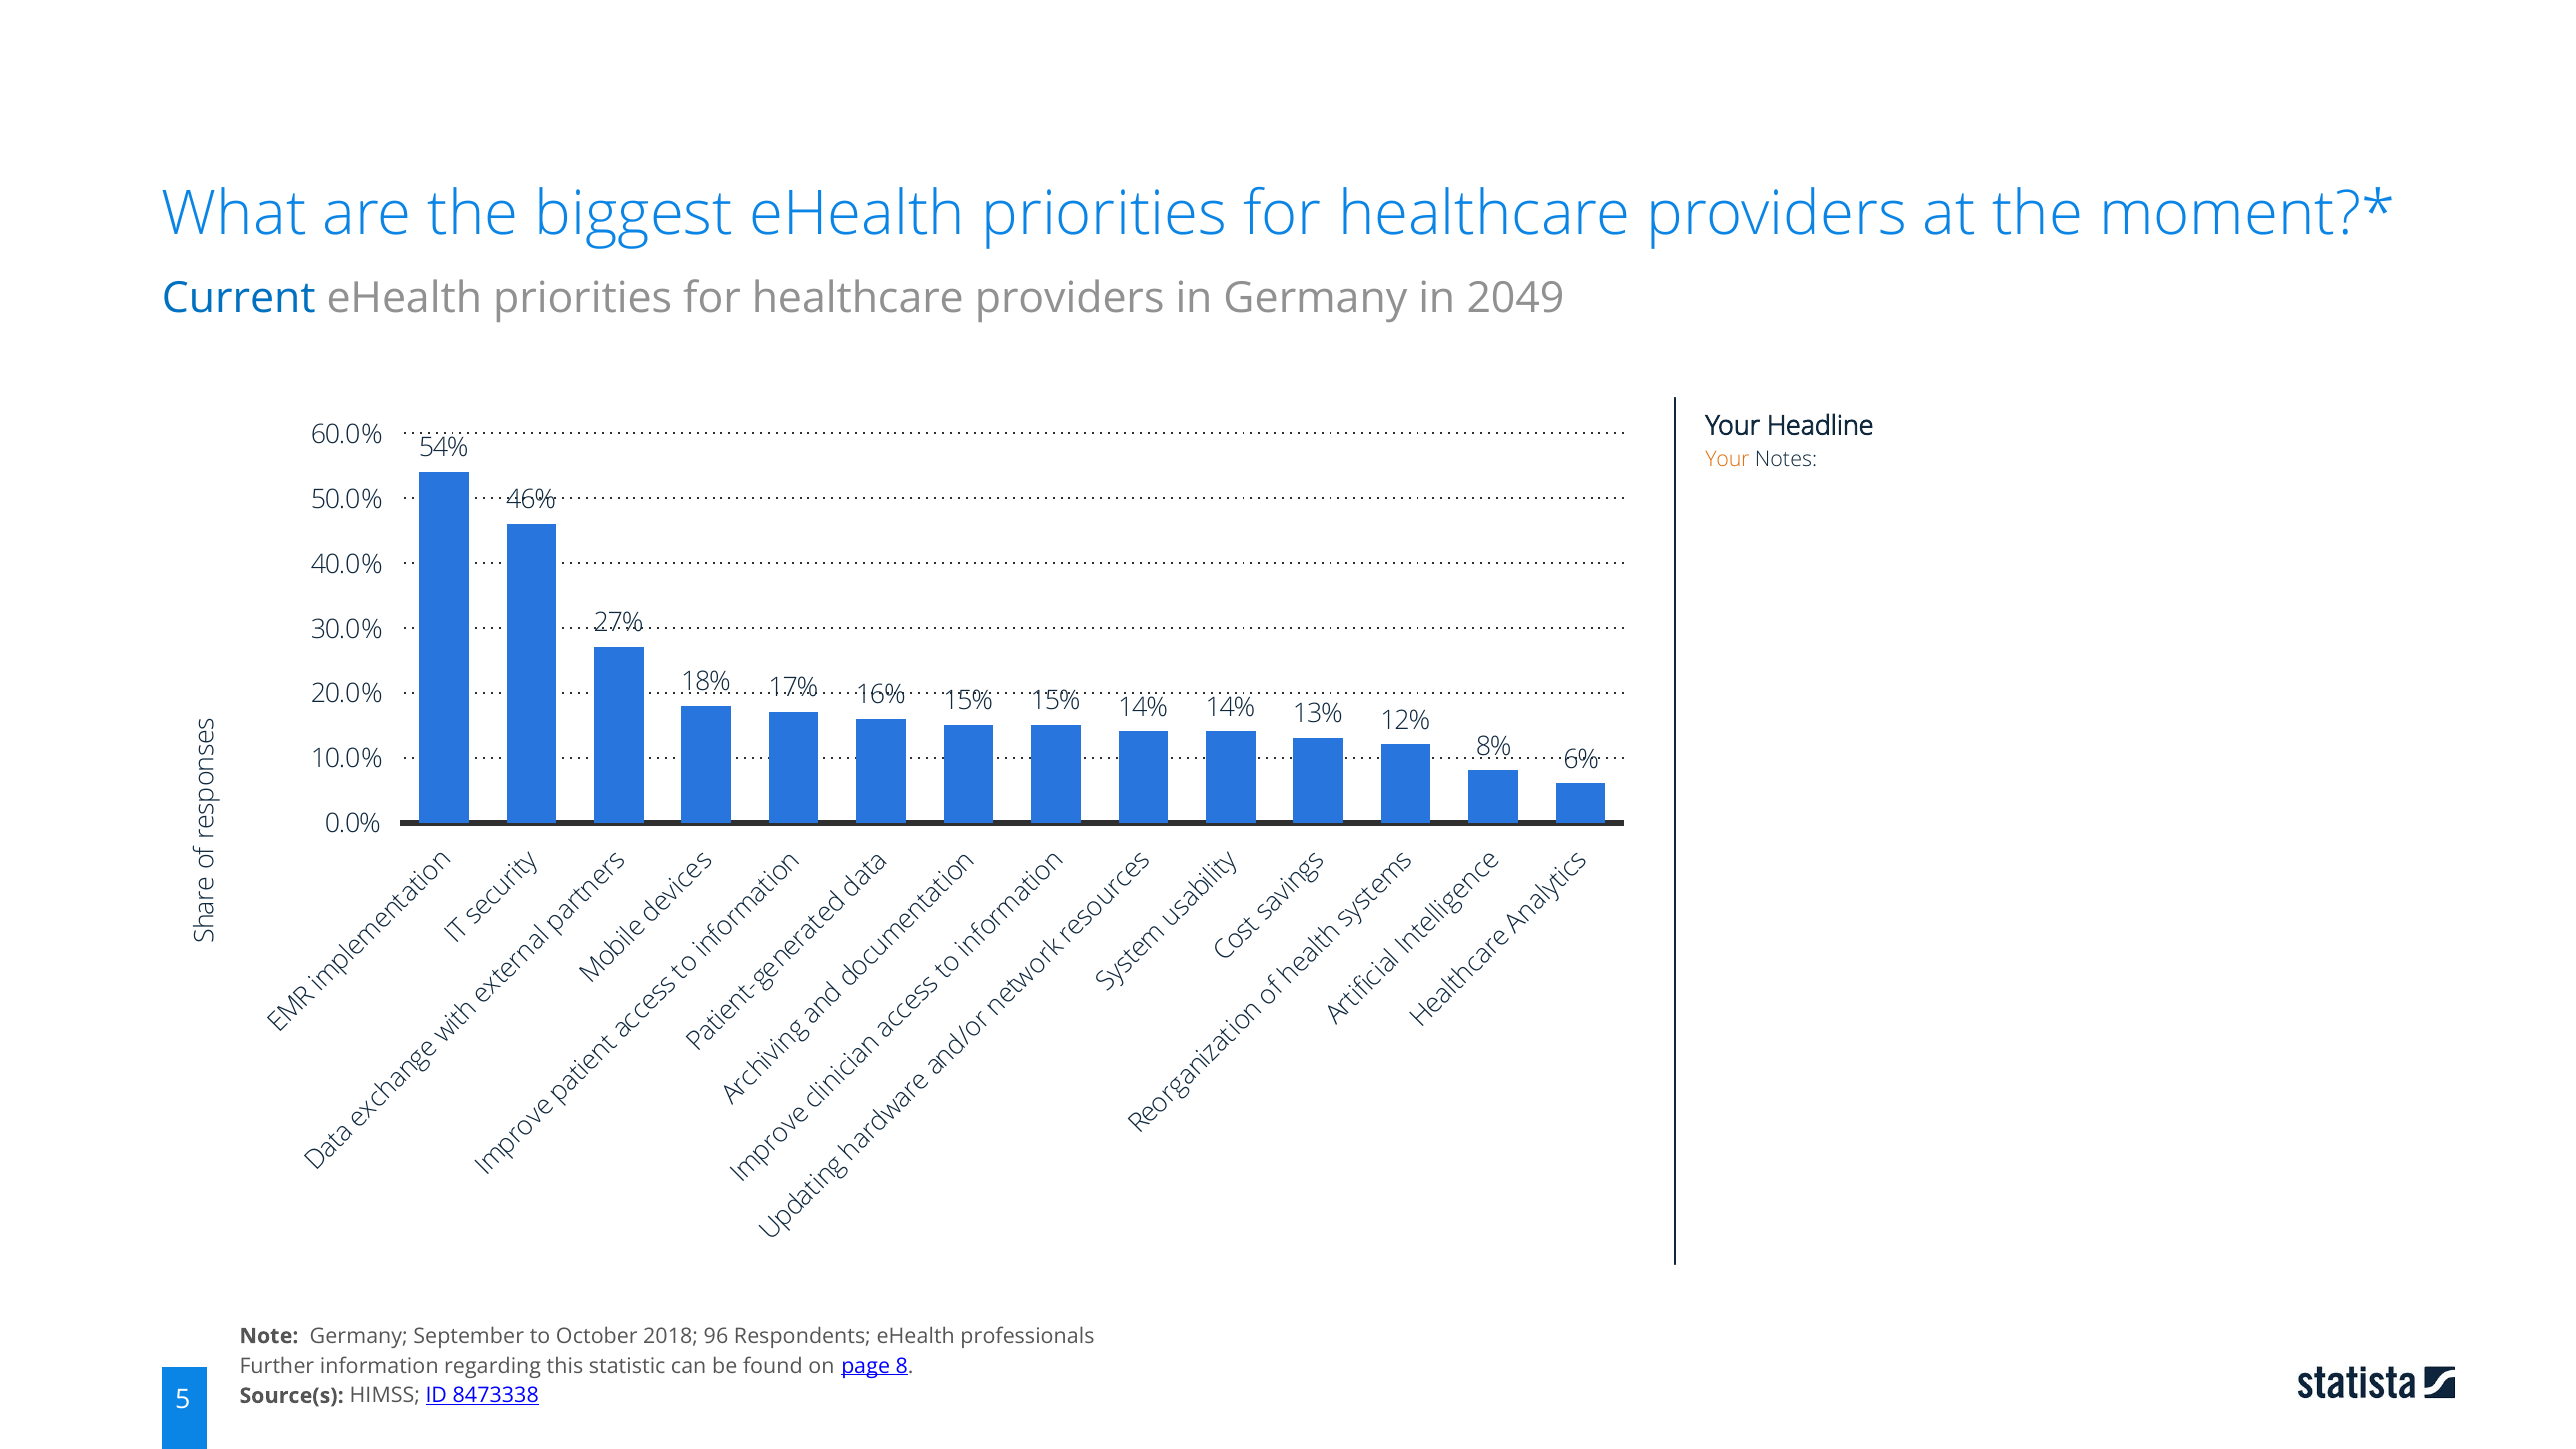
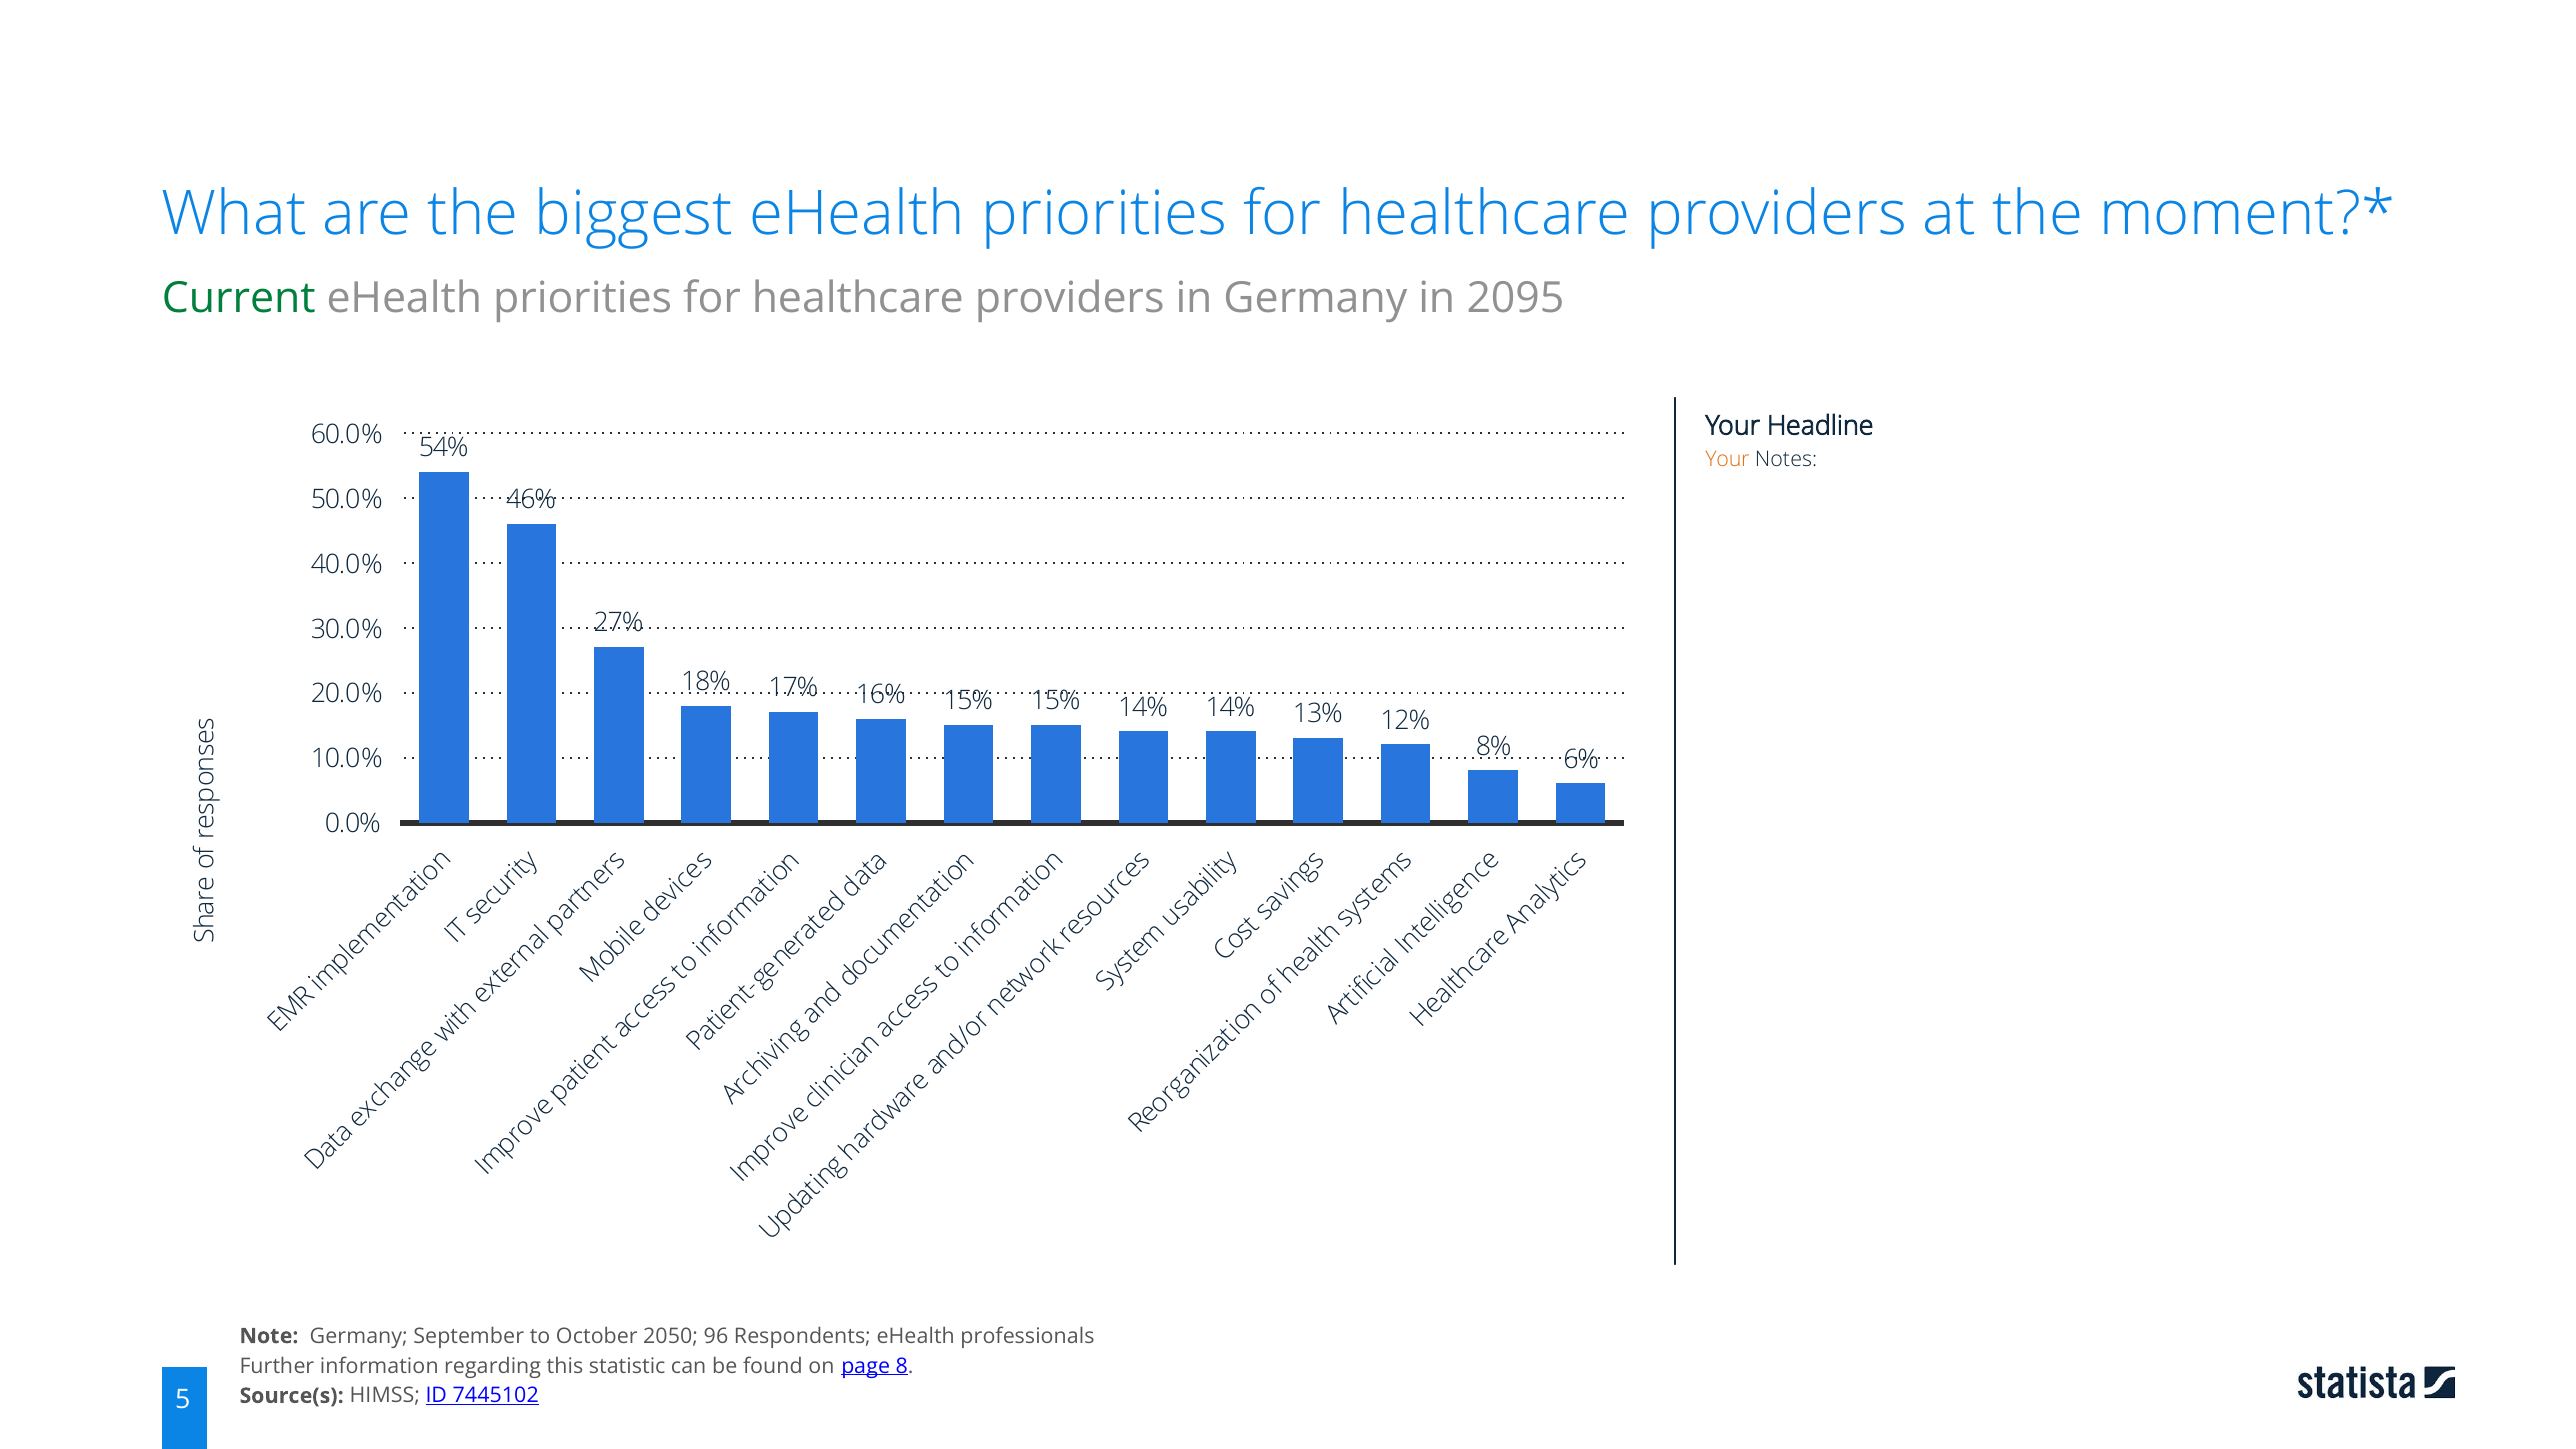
Current colour: blue -> green (239, 299)
2049: 2049 -> 2095 (1515, 299)
2018: 2018 -> 2050 (671, 1336)
8473338: 8473338 -> 7445102 (496, 1396)
